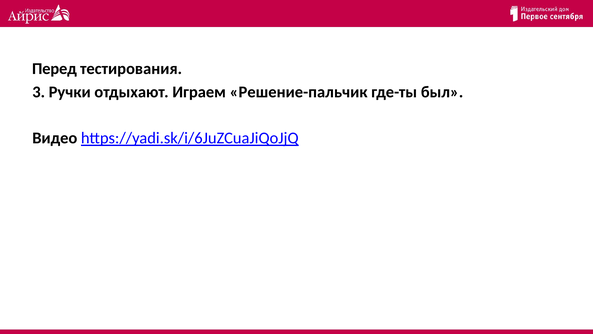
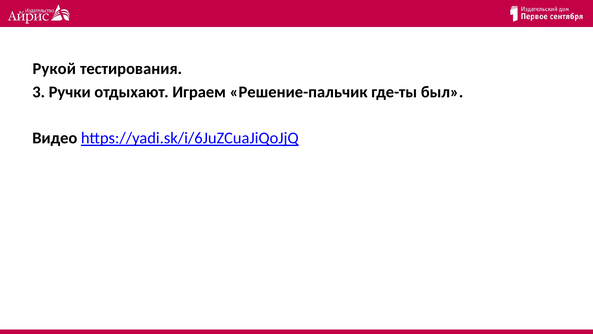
Перед: Перед -> Рукой (54, 69)
